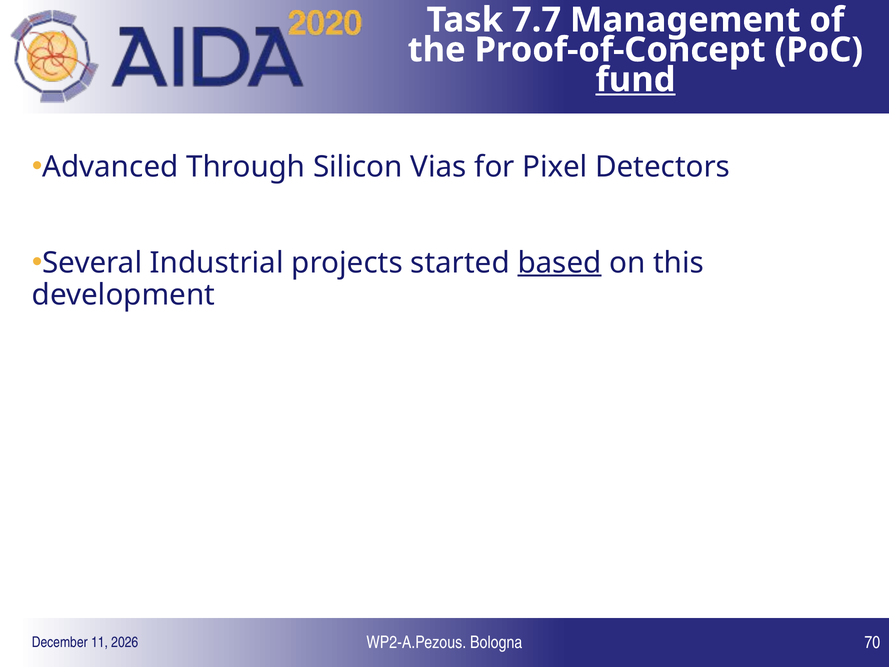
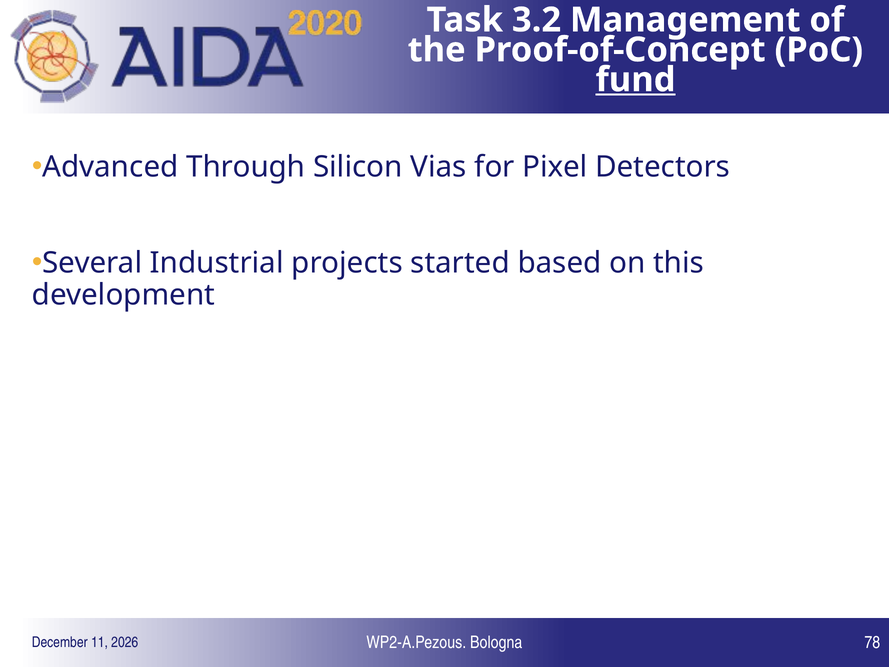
7.7: 7.7 -> 3.2 (537, 20)
based underline: present -> none (560, 263)
70: 70 -> 78 (872, 642)
